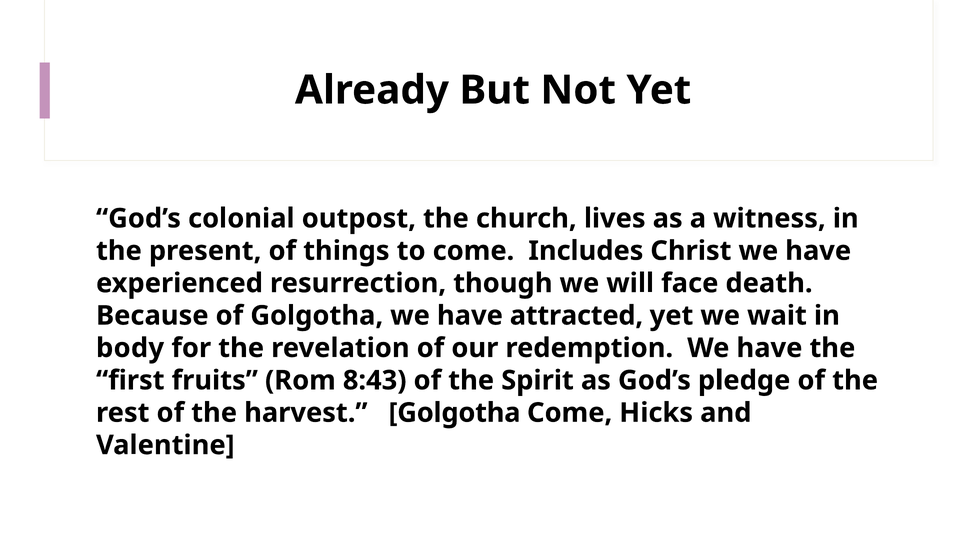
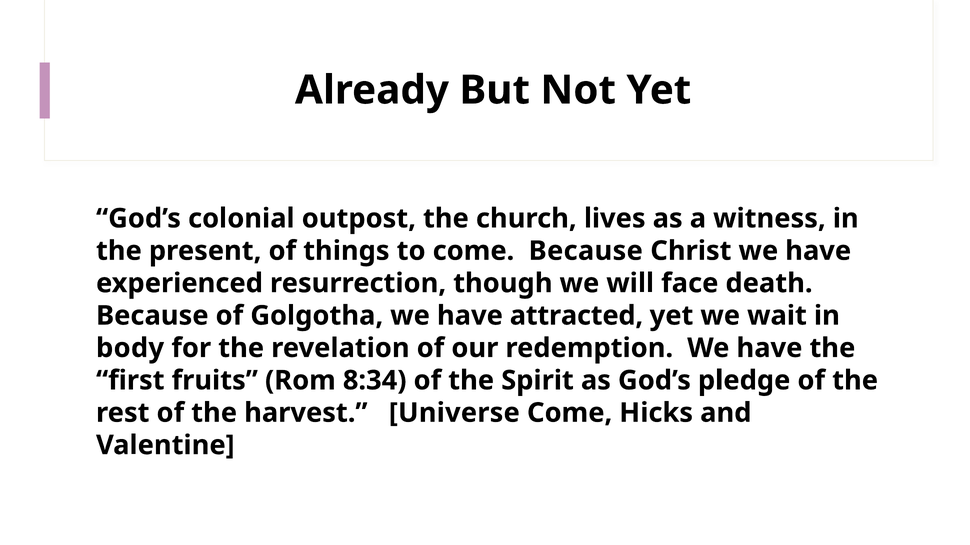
come Includes: Includes -> Because (586, 251)
8:43: 8:43 -> 8:34 (375, 381)
harvest Golgotha: Golgotha -> Universe (454, 413)
